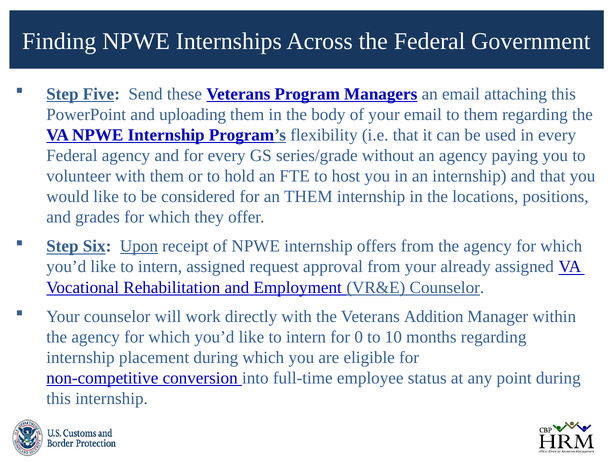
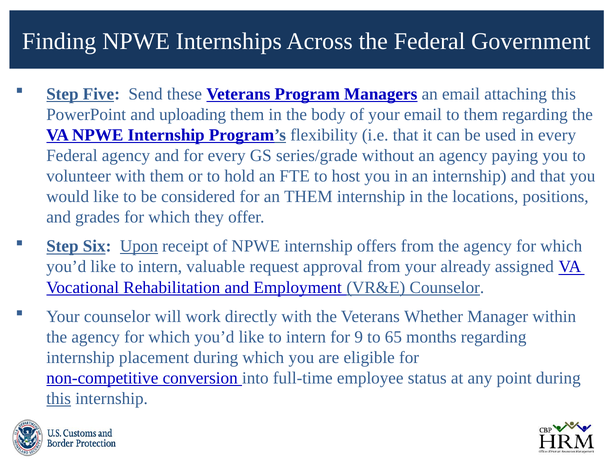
intern assigned: assigned -> valuable (216, 266)
Addition: Addition -> Whether (434, 316)
0: 0 -> 9 (359, 336)
10: 10 -> 65 (393, 336)
this underline: none -> present (59, 398)
